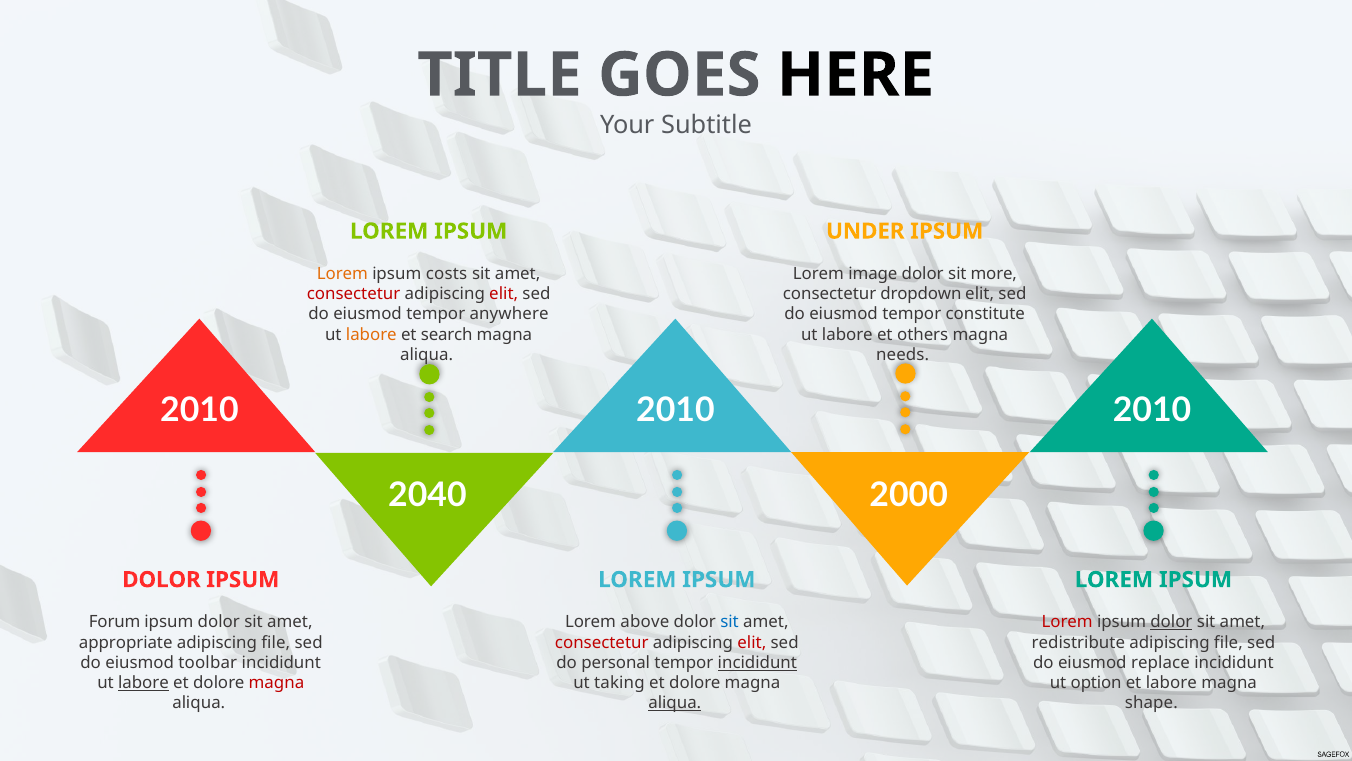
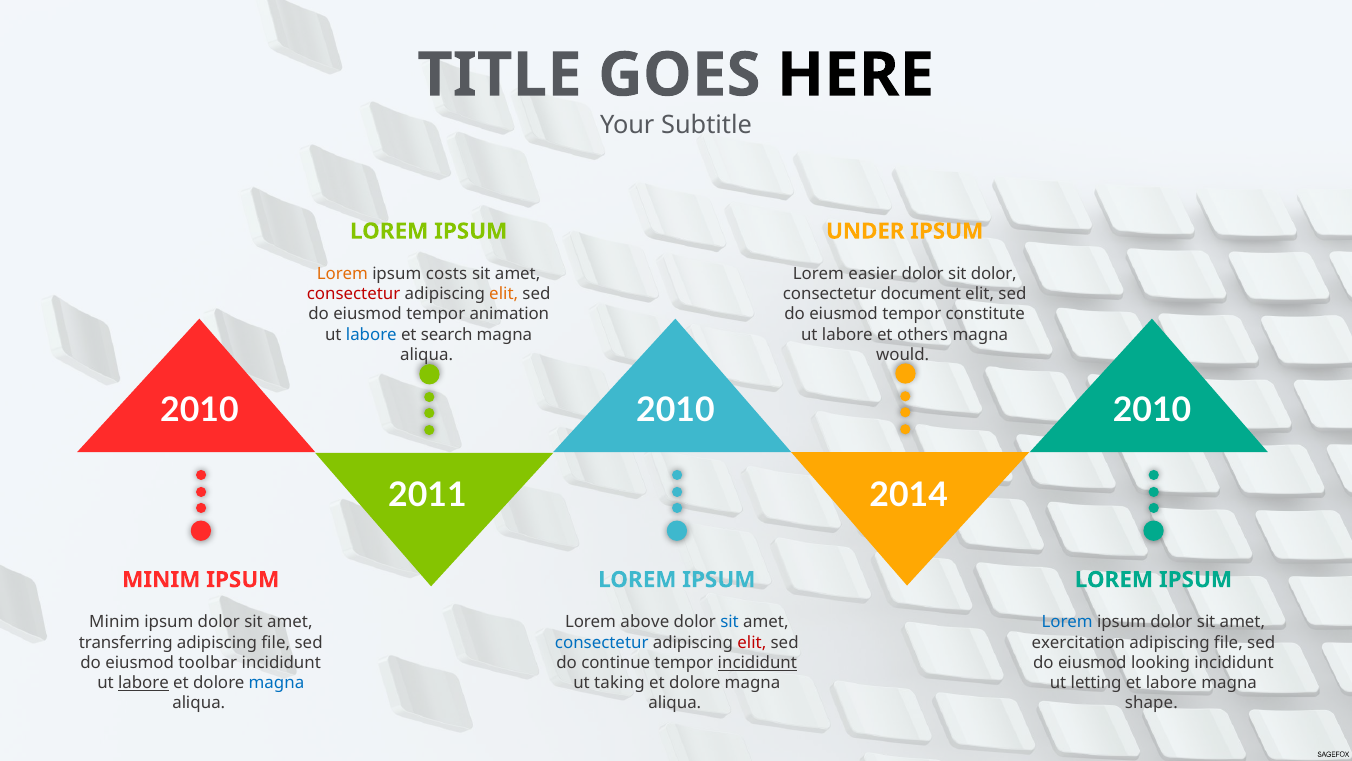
image: image -> easier (873, 273)
sit more: more -> dolor (994, 273)
elit colour: red -> orange (504, 294)
dropdown: dropdown -> document (921, 294)
anywhere: anywhere -> animation (509, 314)
labore colour: orange -> blue (371, 334)
needs: needs -> would (903, 355)
2040: 2040 -> 2011 (427, 495)
2000: 2000 -> 2014 (909, 495)
DOLOR: DOLOR -> MINIM (161, 579)
Forum: Forum -> Minim (114, 622)
Lorem colour: red -> blue (1067, 622)
dolor underline: present -> none (1171, 622)
appropriate: appropriate -> transferring (126, 642)
consectetur colour: red -> blue (602, 642)
redistribute: redistribute -> exercitation (1078, 642)
personal: personal -> continue (616, 662)
replace: replace -> looking (1161, 662)
magna colour: red -> blue (276, 683)
option: option -> letting (1096, 683)
aliqua underline: present -> none (675, 703)
